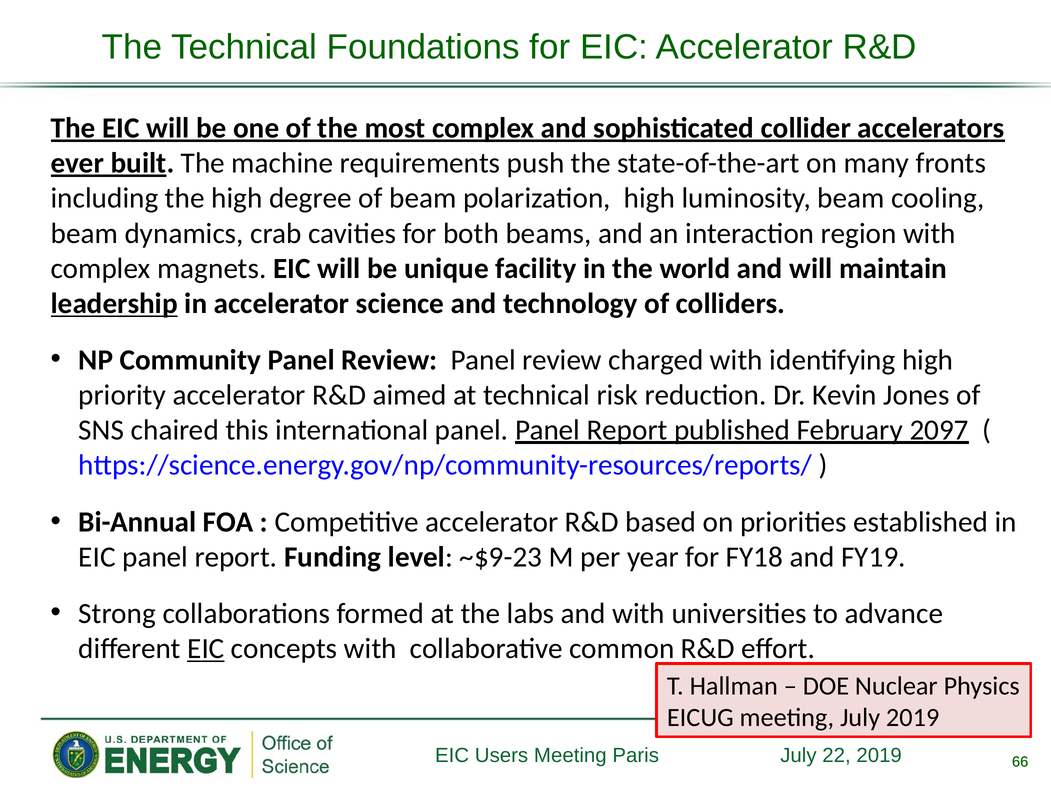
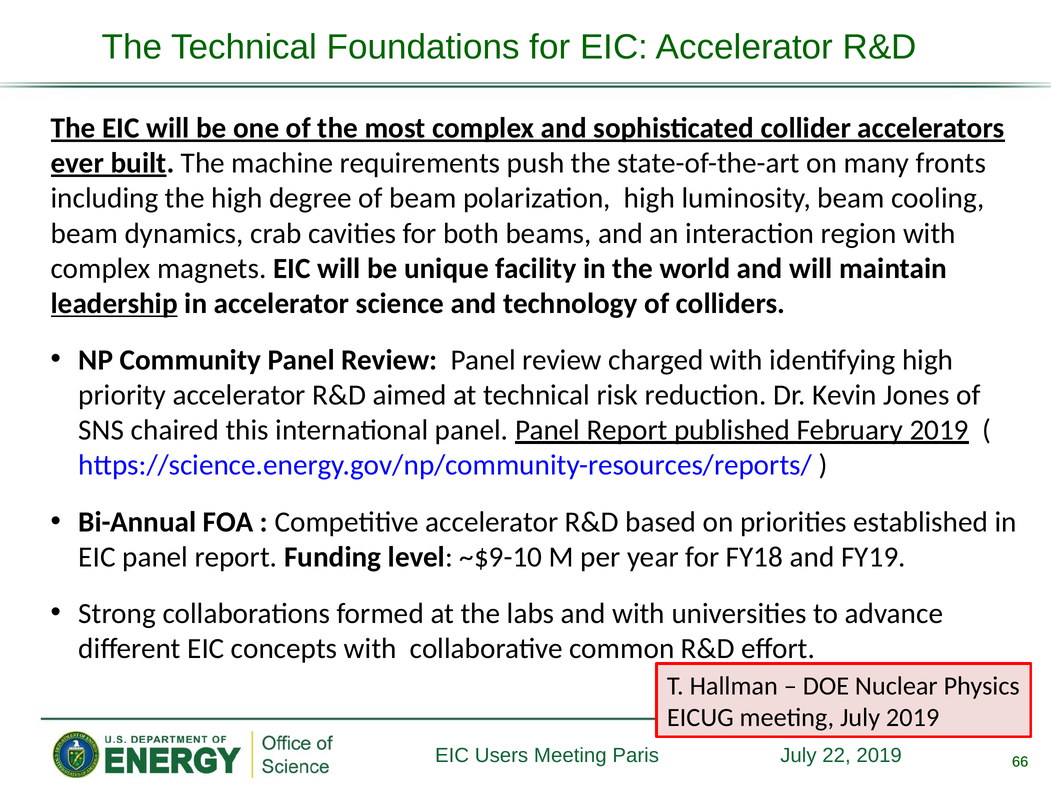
February 2097: 2097 -> 2019 (939, 430)
~$9-23: ~$9-23 -> ~$9-10 (501, 557)
EIC underline: present -> none (206, 648)
